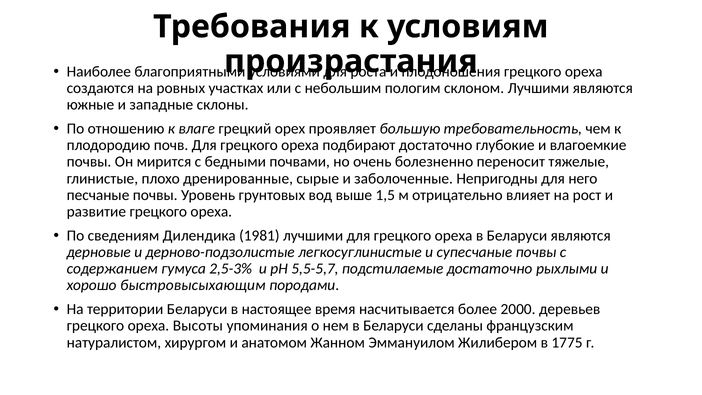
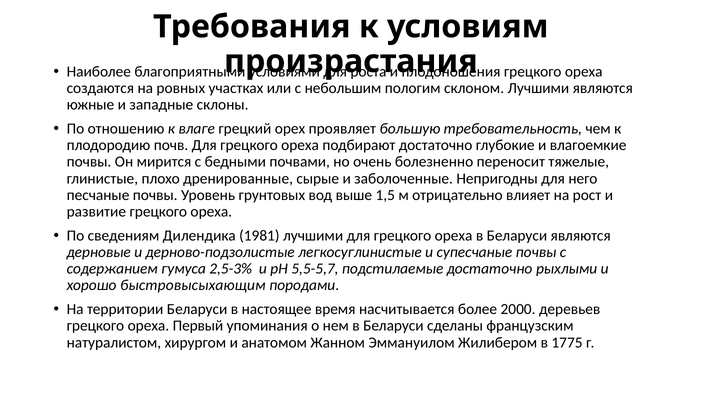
Высоты: Высоты -> Первый (198, 326)
